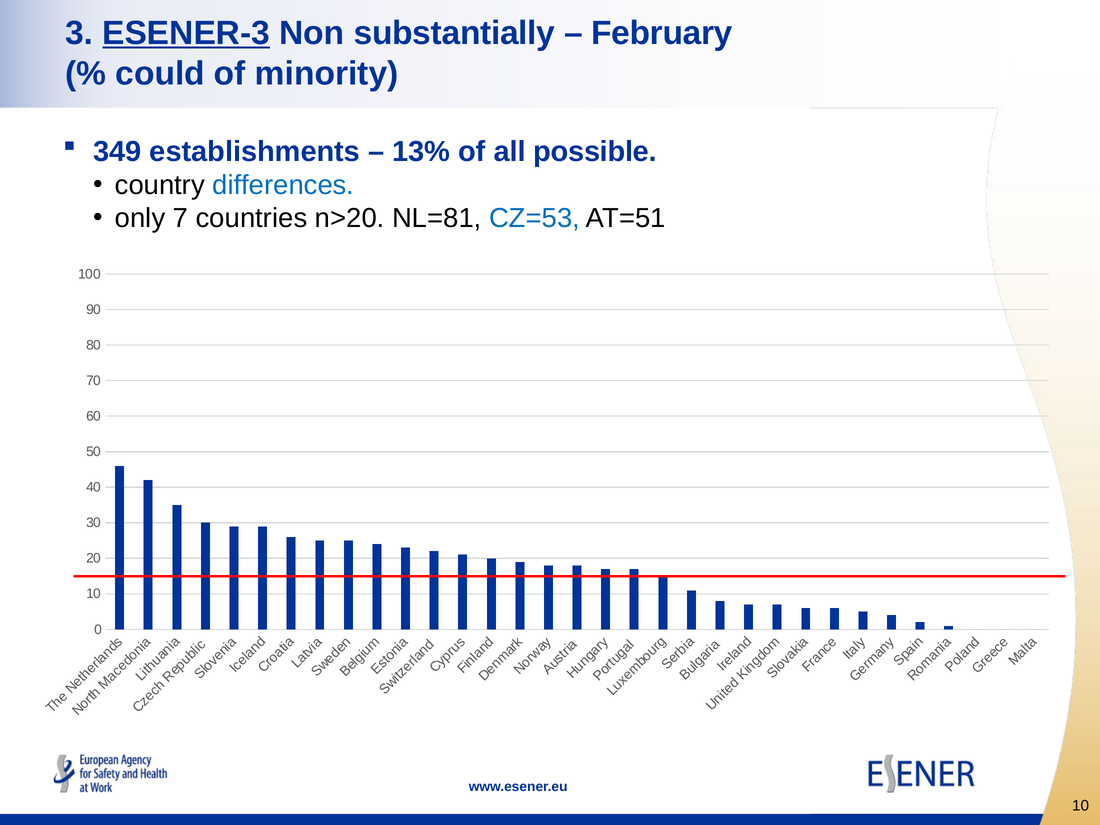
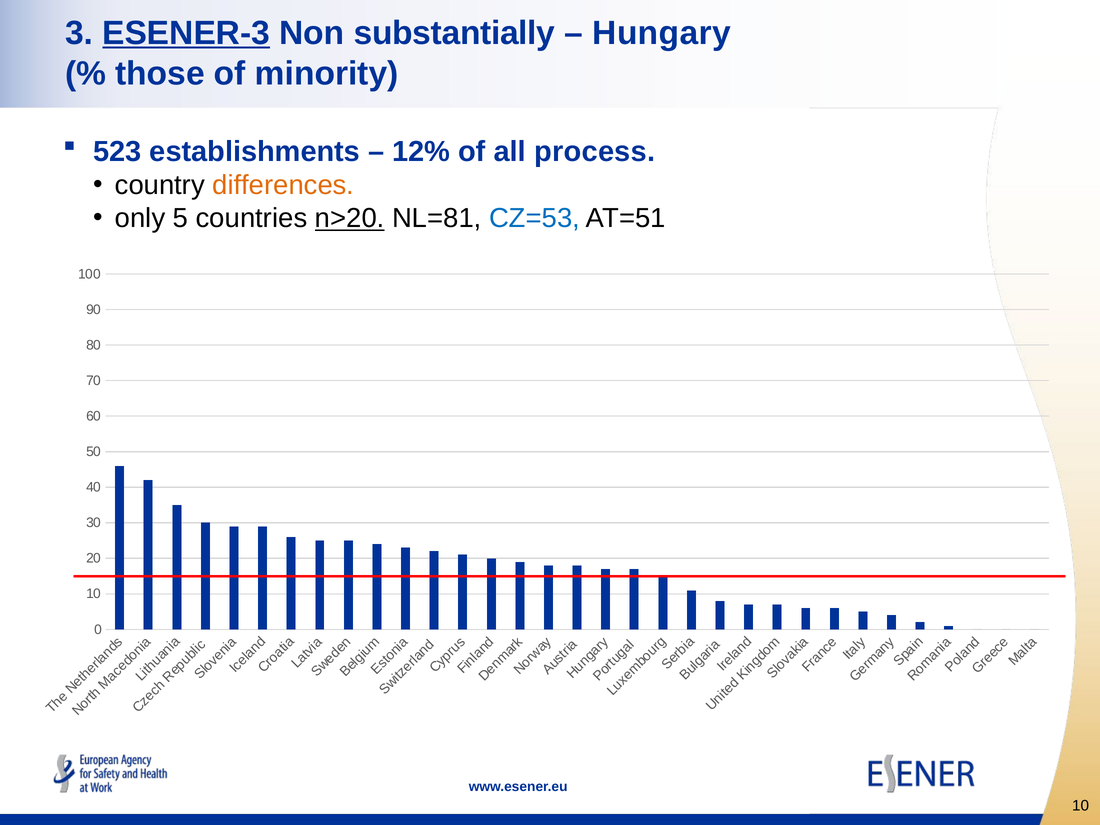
February: February -> Hungary (662, 33)
could: could -> those (160, 74)
349: 349 -> 523 (117, 152)
13%: 13% -> 12% (421, 152)
possible: possible -> process (595, 152)
differences colour: blue -> orange (283, 185)
7: 7 -> 5 (180, 218)
n>20 underline: none -> present (350, 218)
